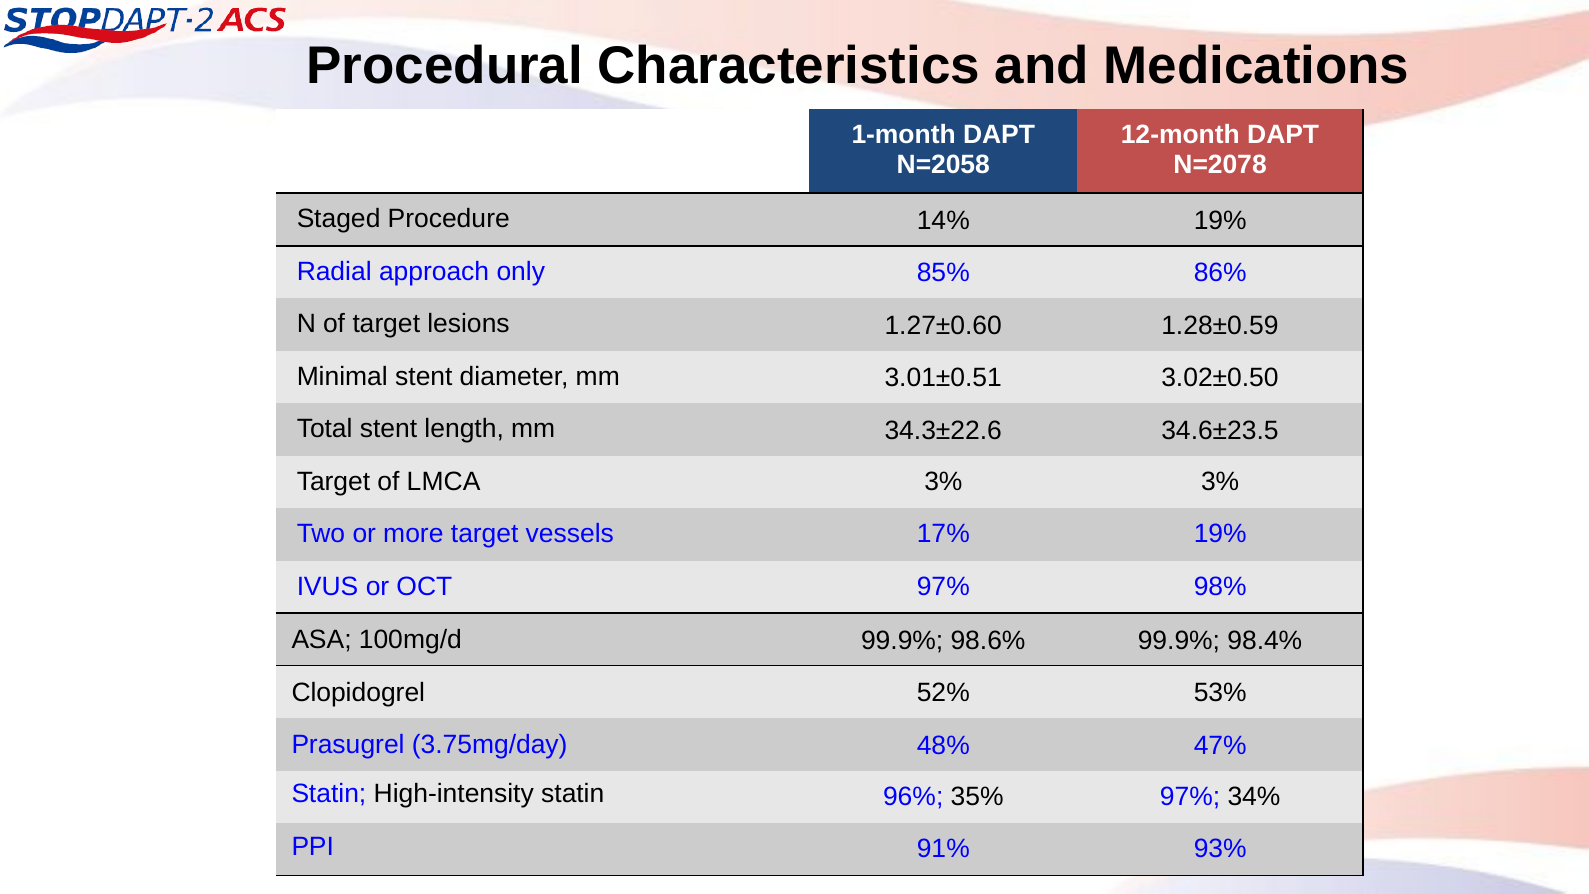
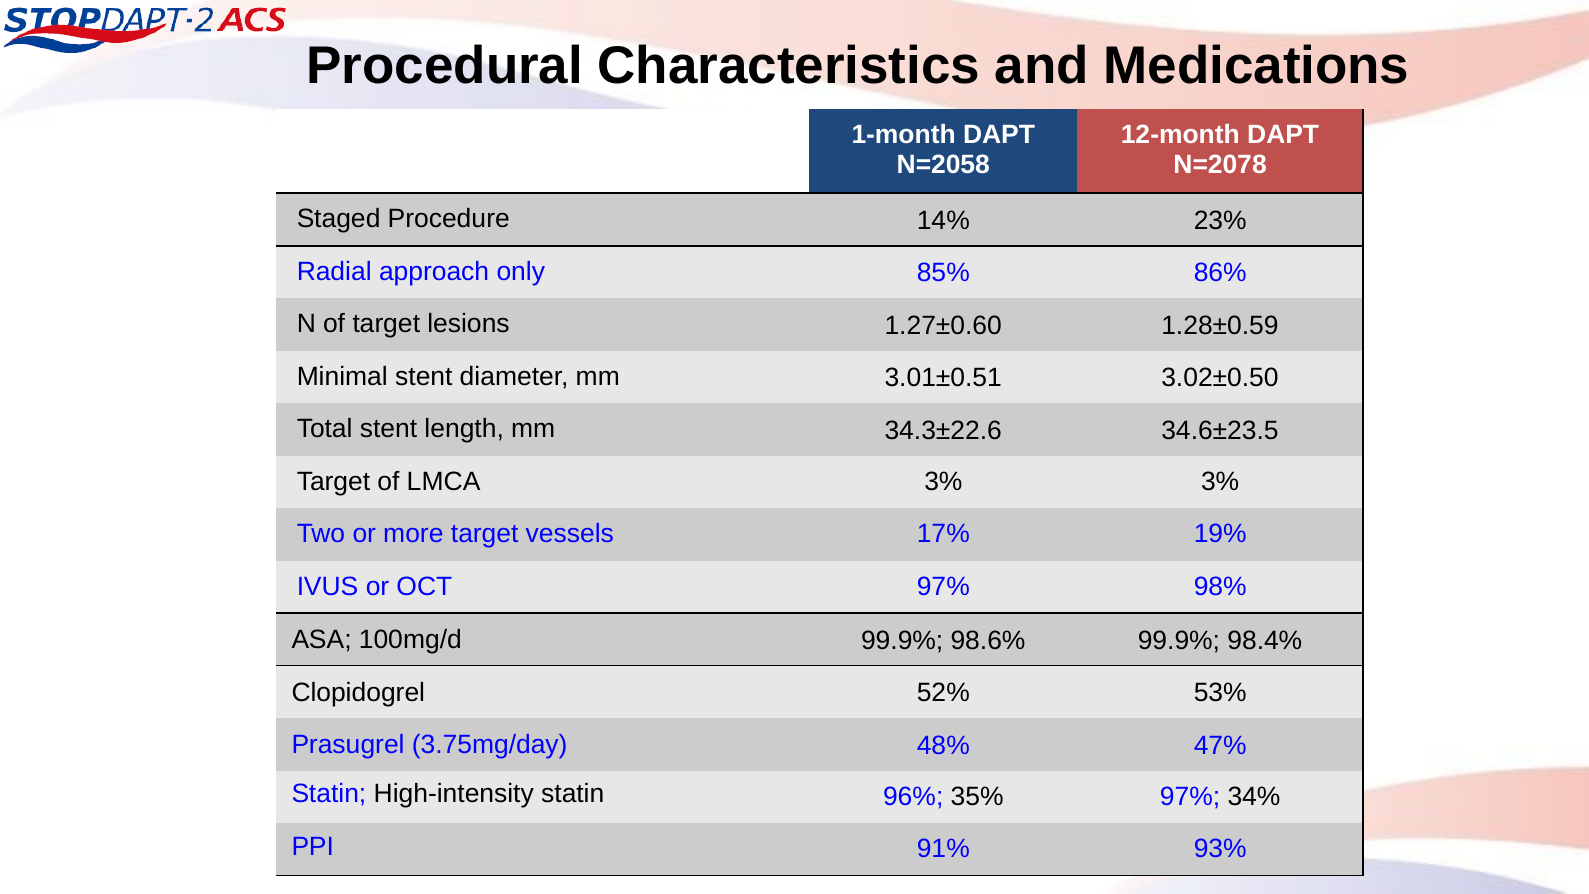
14% 19%: 19% -> 23% (1220, 221)
